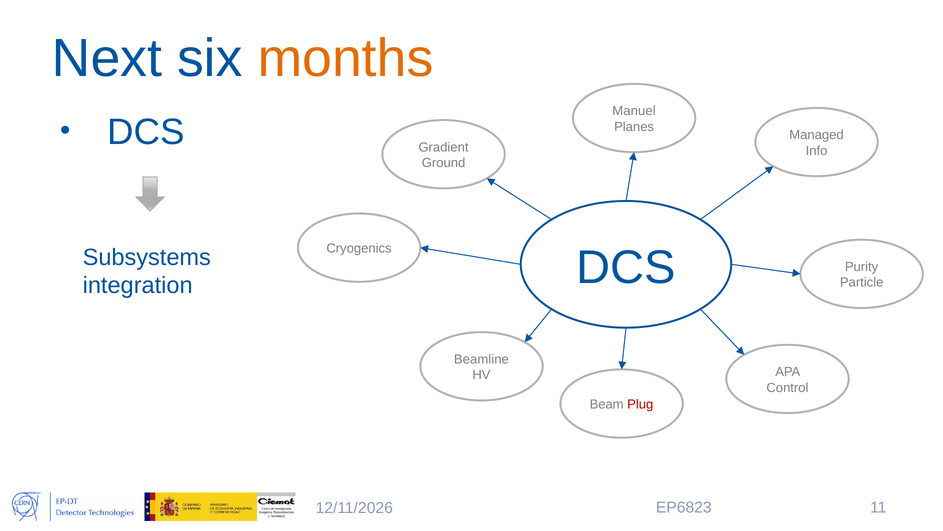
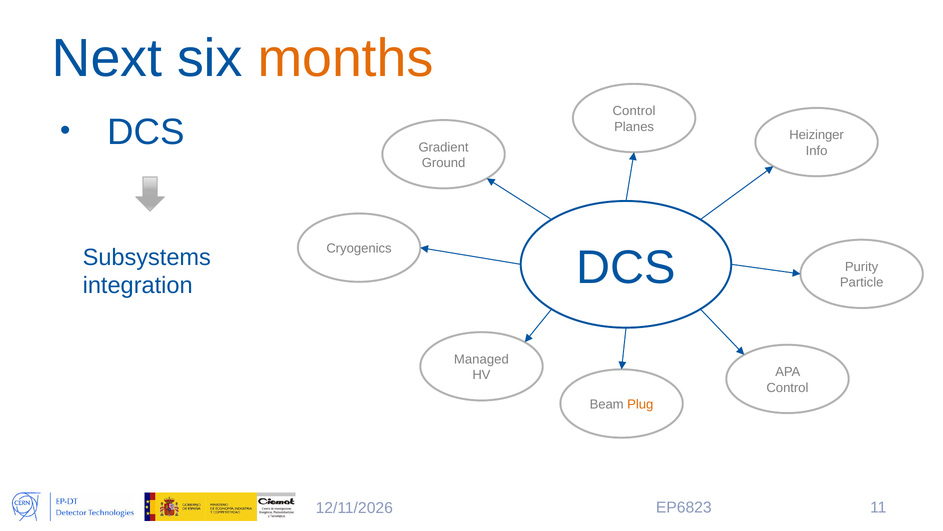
Manuel: Manuel -> Control (634, 111)
Managed: Managed -> Heizinger (817, 135)
Beamline: Beamline -> Managed (481, 359)
Plug colour: red -> orange (640, 404)
